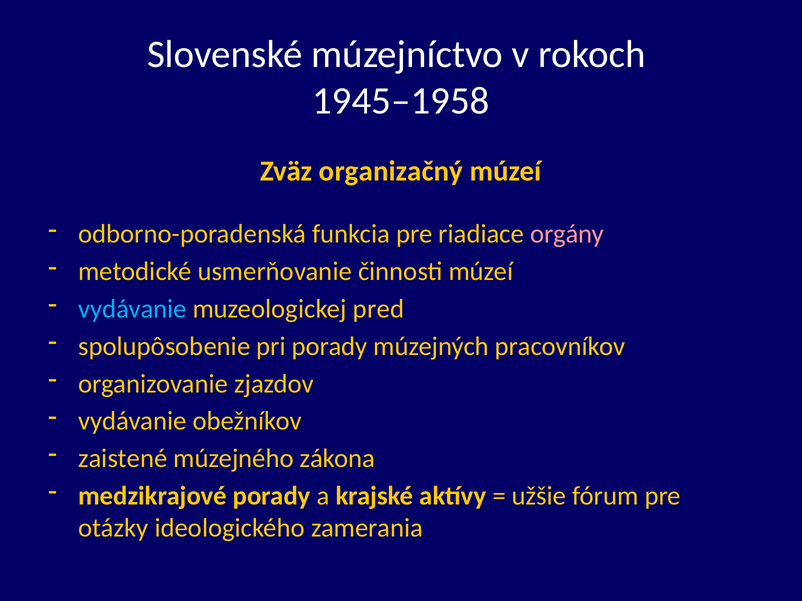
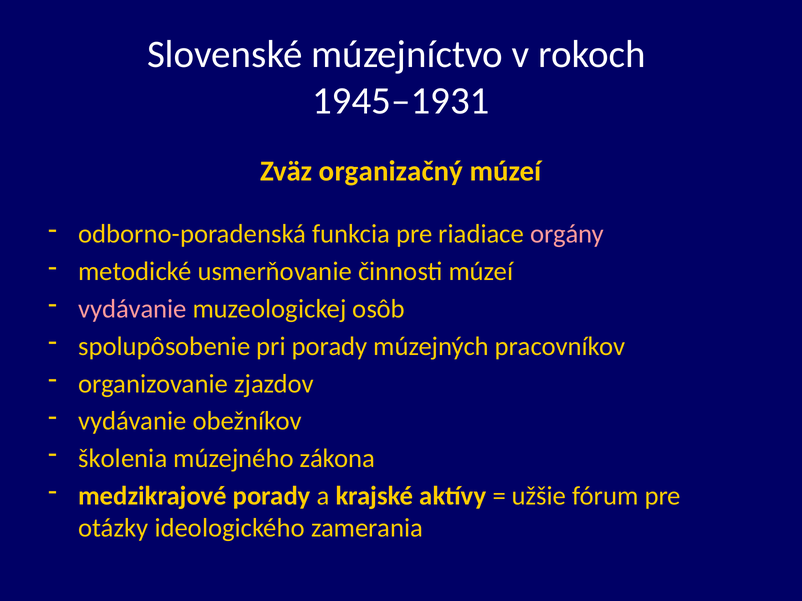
1945–1958: 1945–1958 -> 1945–1931 (401, 101)
vydávanie colour: light blue -> pink (132, 309)
pred: pred -> osôb (379, 309)
zaistené: zaistené -> školenia (123, 459)
